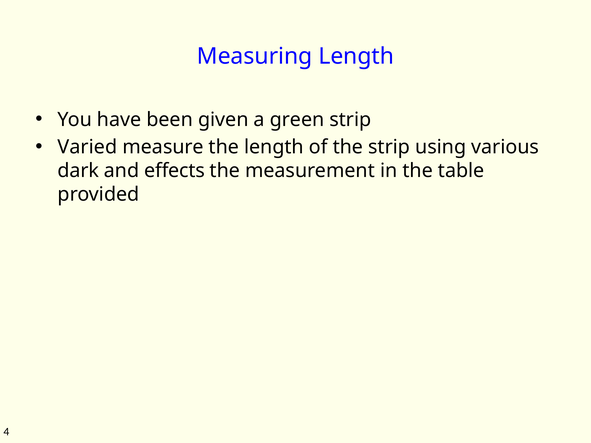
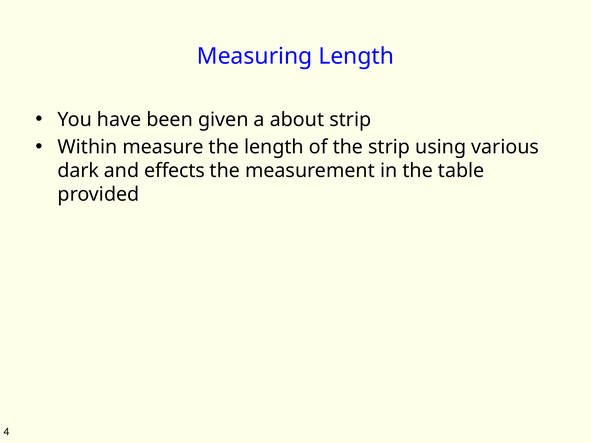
green: green -> about (297, 120)
Varied: Varied -> Within (87, 147)
